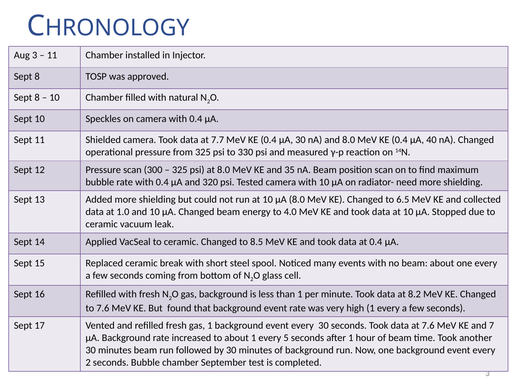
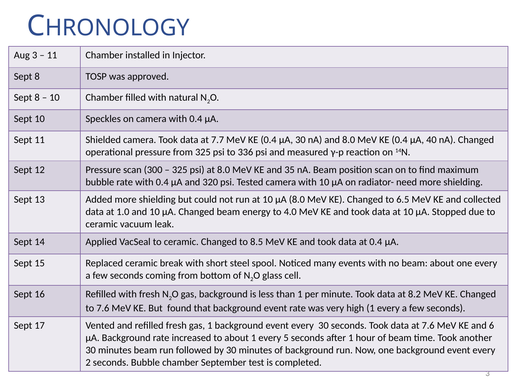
330: 330 -> 336 (245, 152)
7: 7 -> 6 (492, 325)
